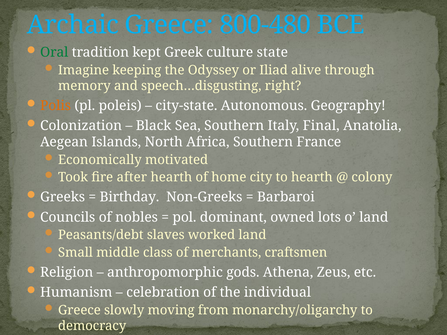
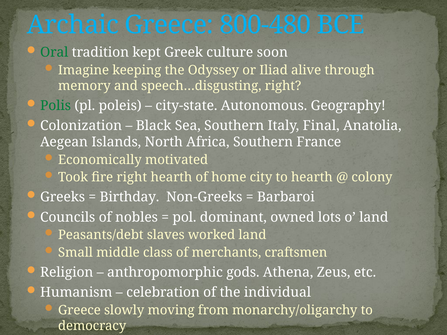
state: state -> soon (272, 52)
Polis colour: orange -> green (56, 106)
fire after: after -> right (132, 177)
